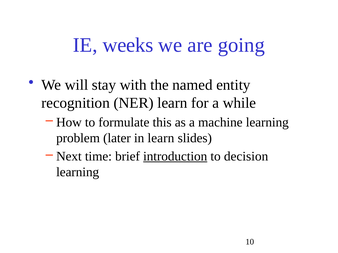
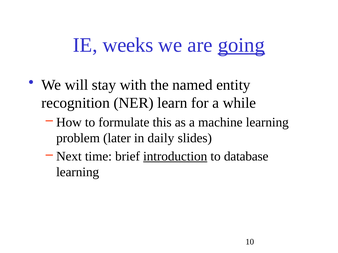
going underline: none -> present (241, 45)
in learn: learn -> daily (161, 138)
decision: decision -> database (246, 157)
